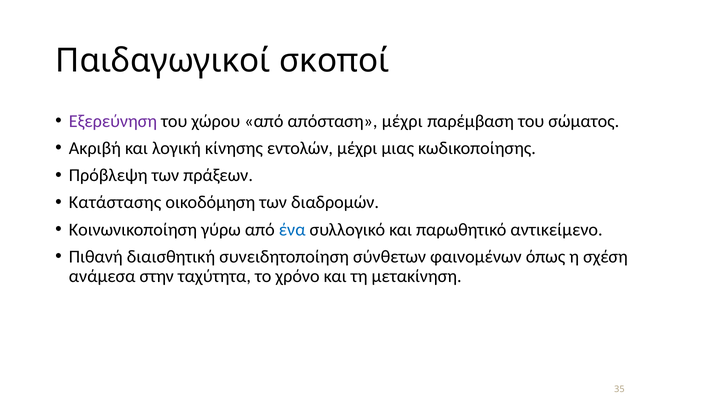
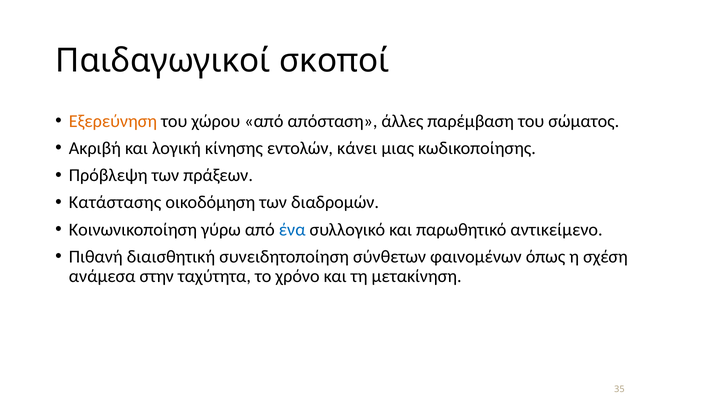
Eξερεύνηση colour: purple -> orange (113, 121)
απόσταση μέχρι: μέχρι -> άλλες (402, 121)
εντολών μέχρι: μέχρι -> κάνει (357, 148)
